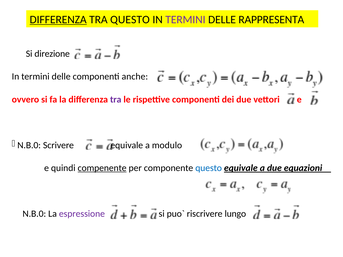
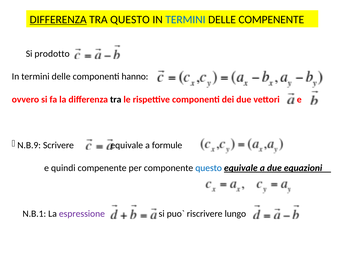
TERMINI colour: purple -> blue (185, 20)
DELLE RAPPRESENTA: RAPPRESENTA -> COMPENENTE (271, 20)
direzione: direzione -> prodotto (52, 54)
anche: anche -> hanno (135, 77)
tra colour: purple -> black (116, 100)
N.B.0: N.B.0 -> N.B.9 (29, 145)
modulo: modulo -> formule (167, 145)
compenente underline: present -> none (102, 168)
N.B.0: N.B.0 -> N.B.1 (34, 214)
